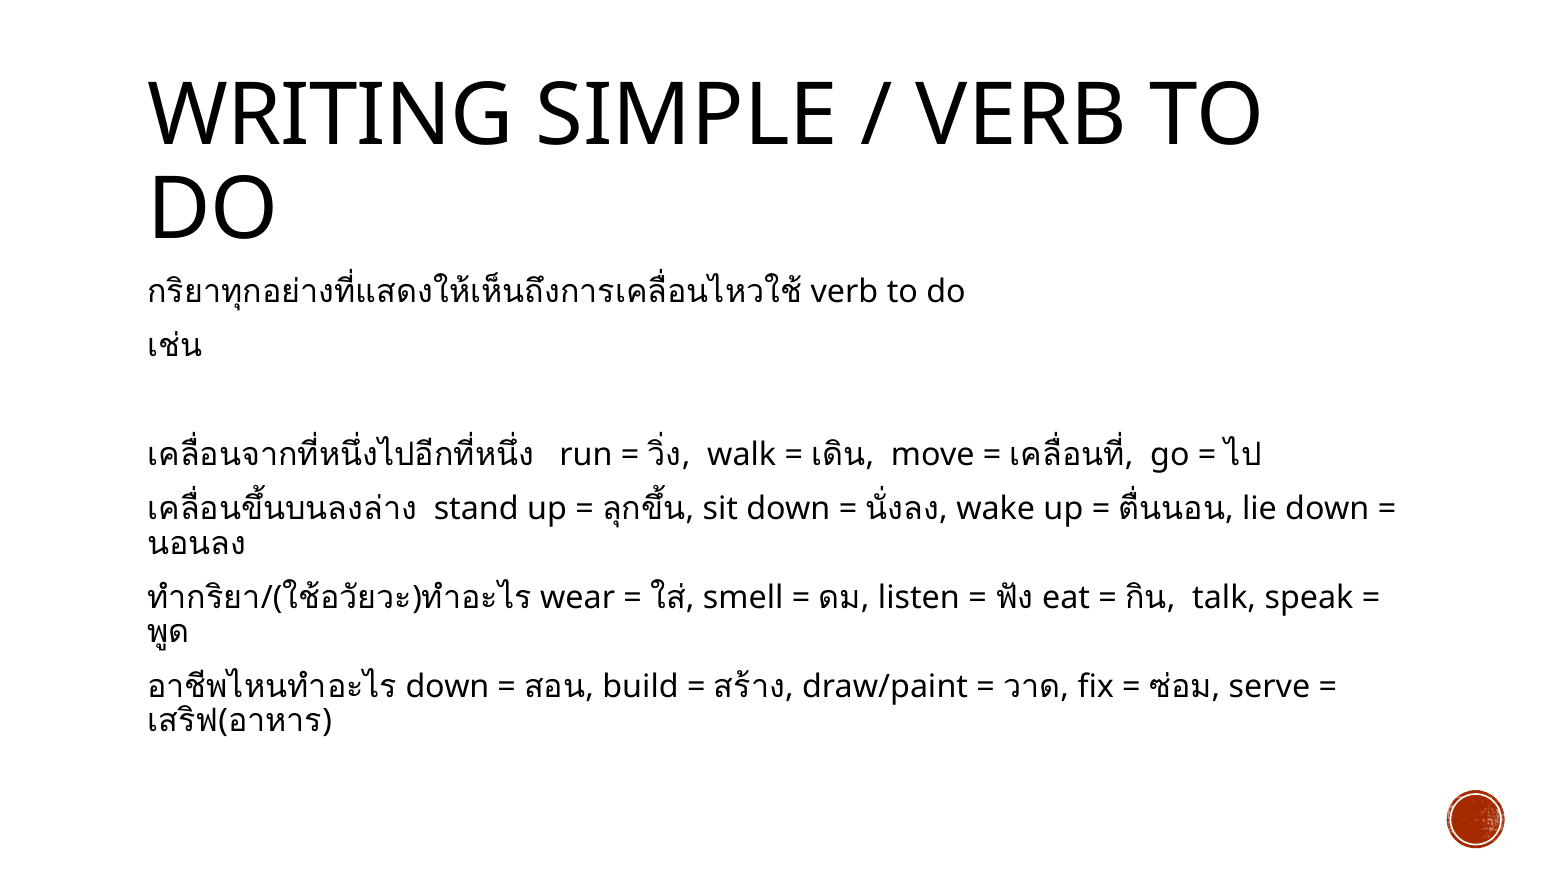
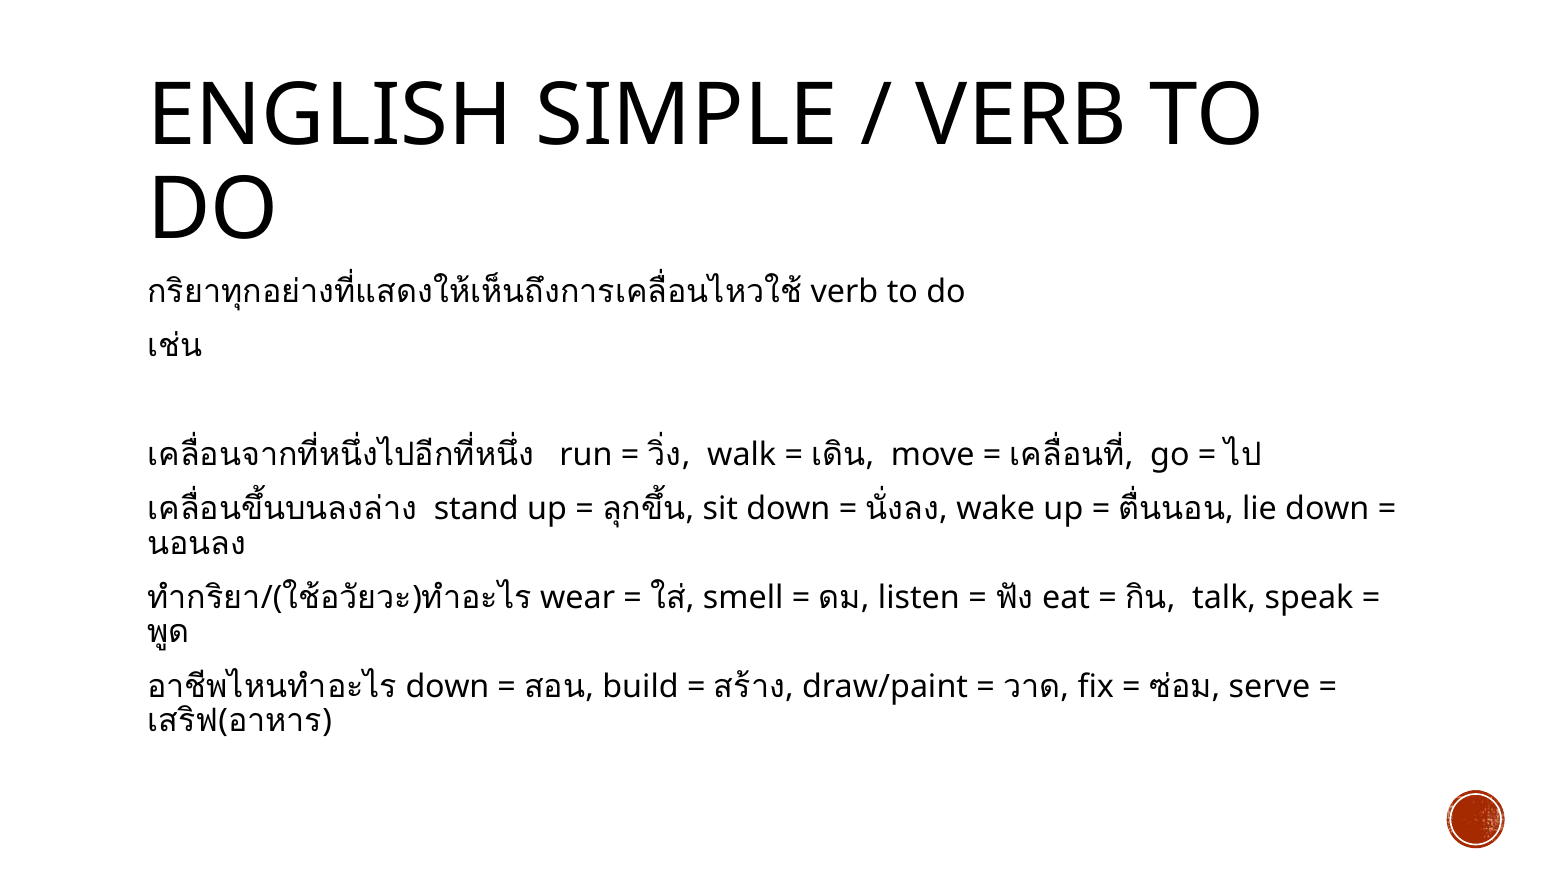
WRITING: WRITING -> ENGLISH (330, 116)
